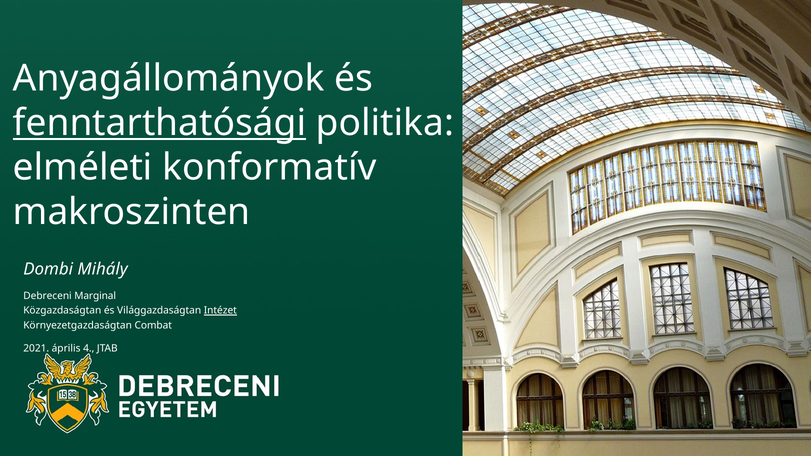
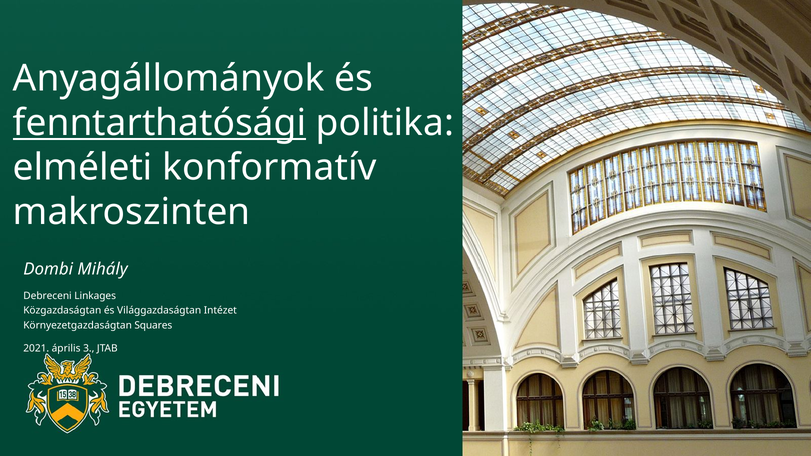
Marginal: Marginal -> Linkages (95, 296)
Intézet underline: present -> none (220, 311)
Combat: Combat -> Squares (153, 325)
4: 4 -> 3 (89, 348)
